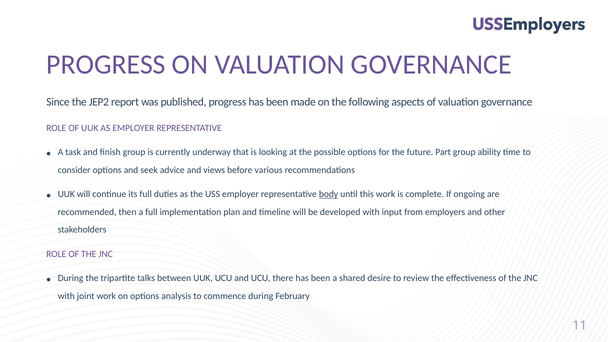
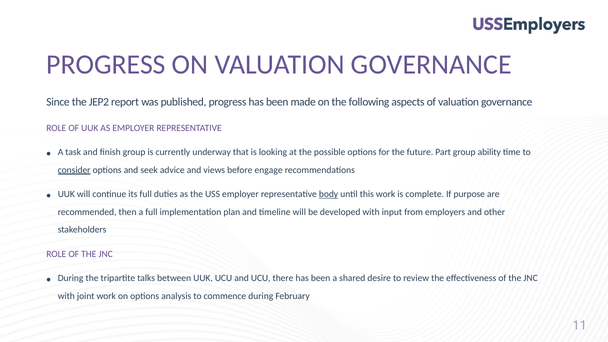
consider underline: none -> present (74, 170)
various: various -> engage (269, 170)
ongoing: ongoing -> purpose (469, 194)
